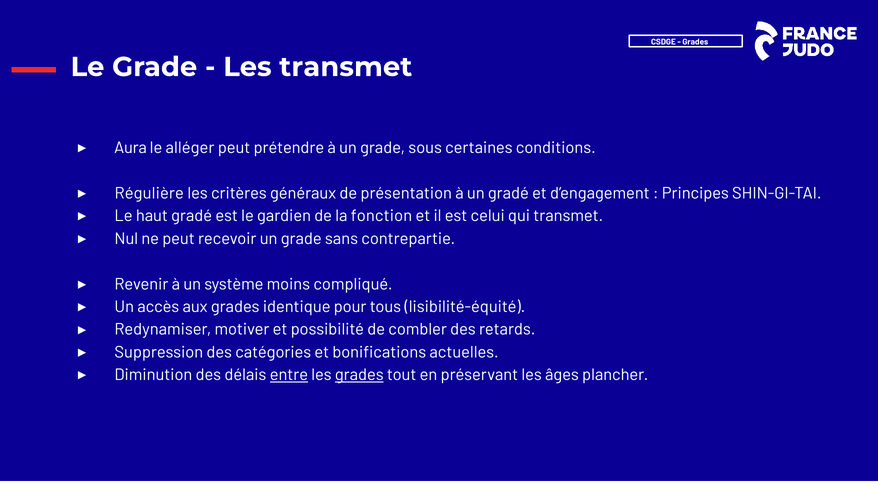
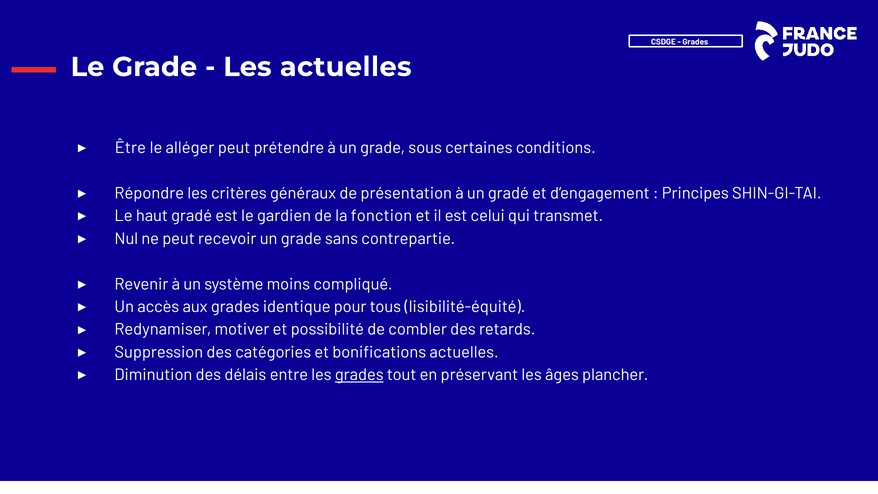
Les transmet: transmet -> actuelles (346, 67)
Aura: Aura -> Être (130, 148)
Régulière: Régulière -> Répondre (149, 193)
entre underline: present -> none (289, 375)
